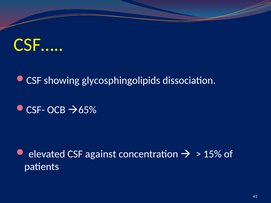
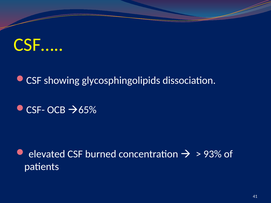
against: against -> burned (101, 154)
15%: 15% -> 93% (213, 154)
